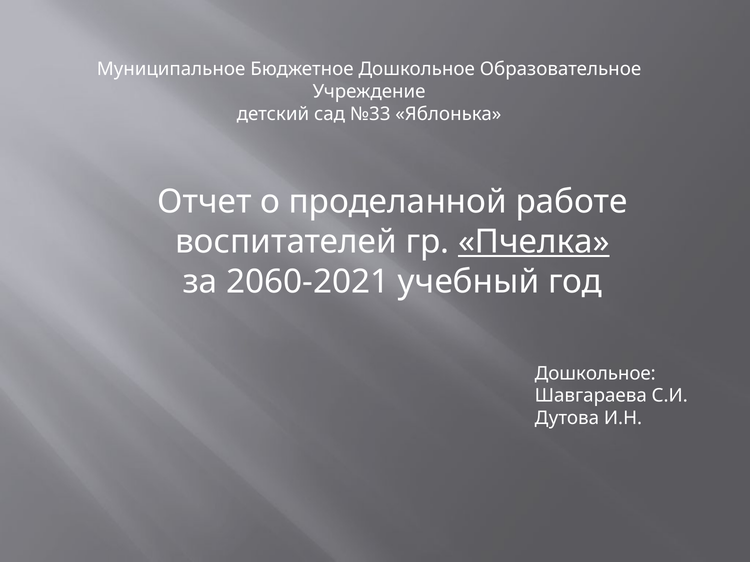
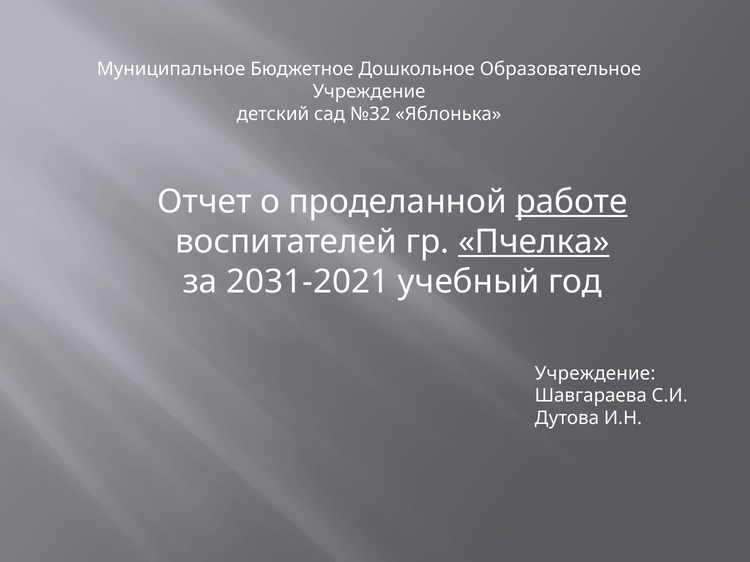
№33: №33 -> №32 (370, 114)
работе underline: none -> present (572, 202)
2060-2021: 2060-2021 -> 2031-2021 (308, 282)
Дошкольное: Дошкольное -> Учреждение (595, 374)
